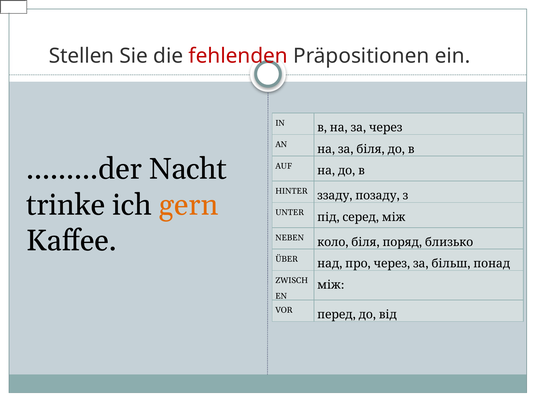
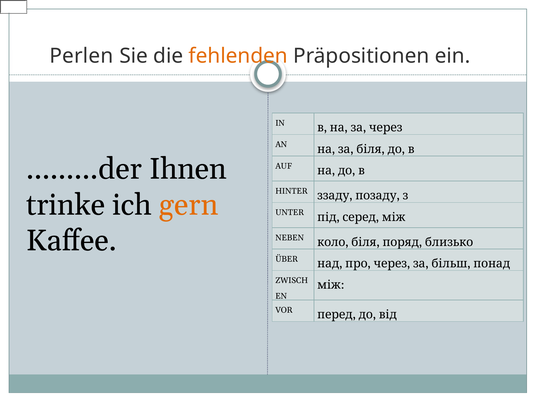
Stellen: Stellen -> Perlen (81, 56)
fehlenden colour: red -> orange (238, 56)
Nacht: Nacht -> Ihnen (188, 169)
